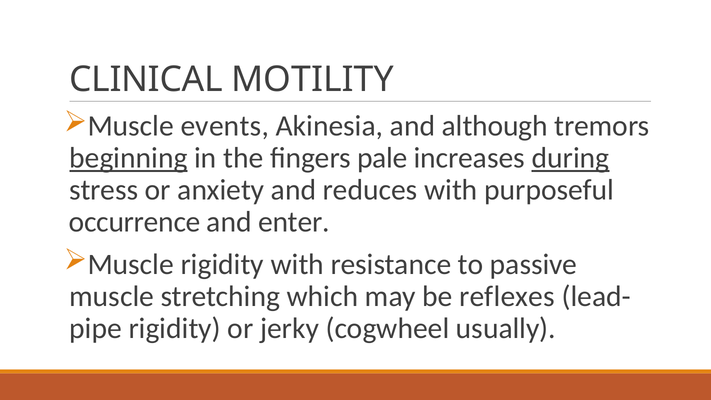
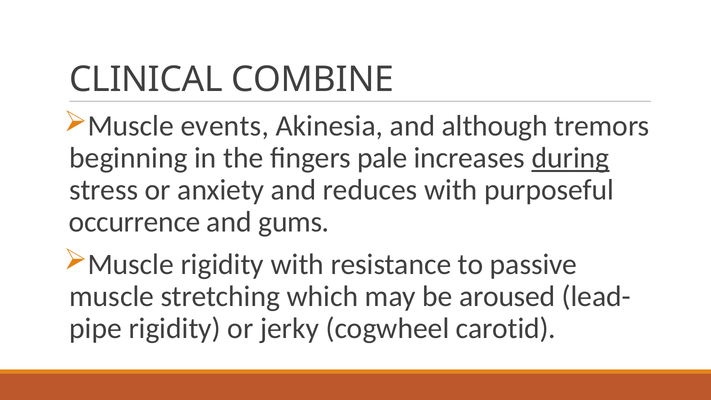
MOTILITY: MOTILITY -> COMBINE (313, 80)
beginning underline: present -> none (128, 158)
enter: enter -> gums (294, 222)
reflexes: reflexes -> aroused (507, 296)
usually: usually -> carotid (506, 328)
